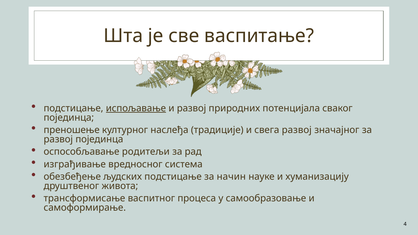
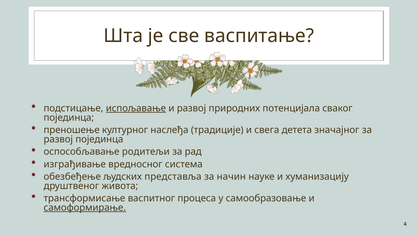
свега развој: развој -> детета (297, 130)
људских подстицање: подстицање -> представља (173, 177)
самоформирање underline: none -> present (85, 208)
